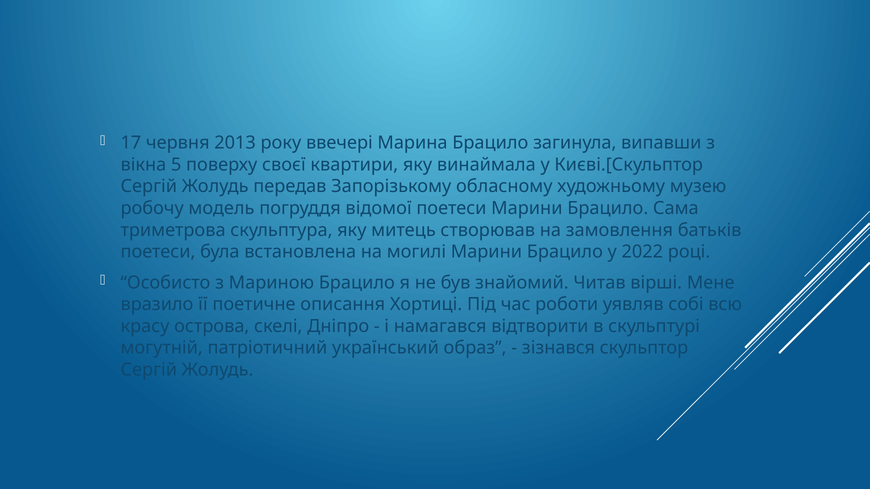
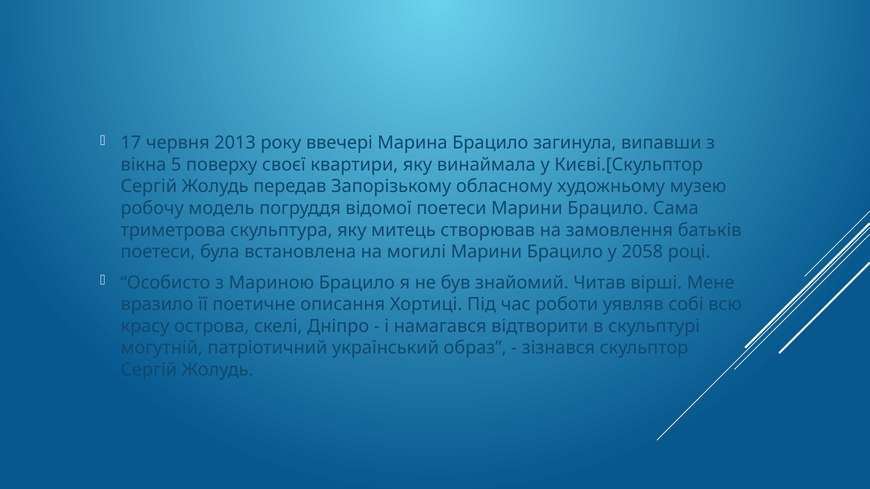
2022: 2022 -> 2058 (642, 252)
